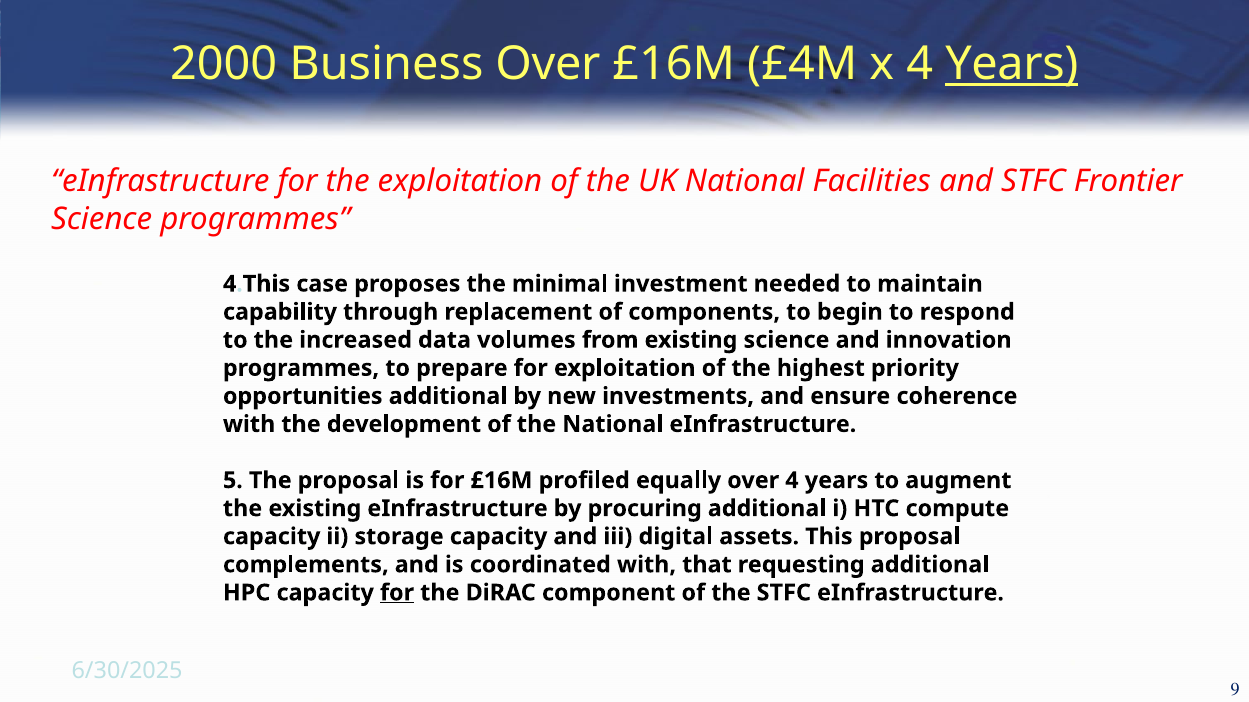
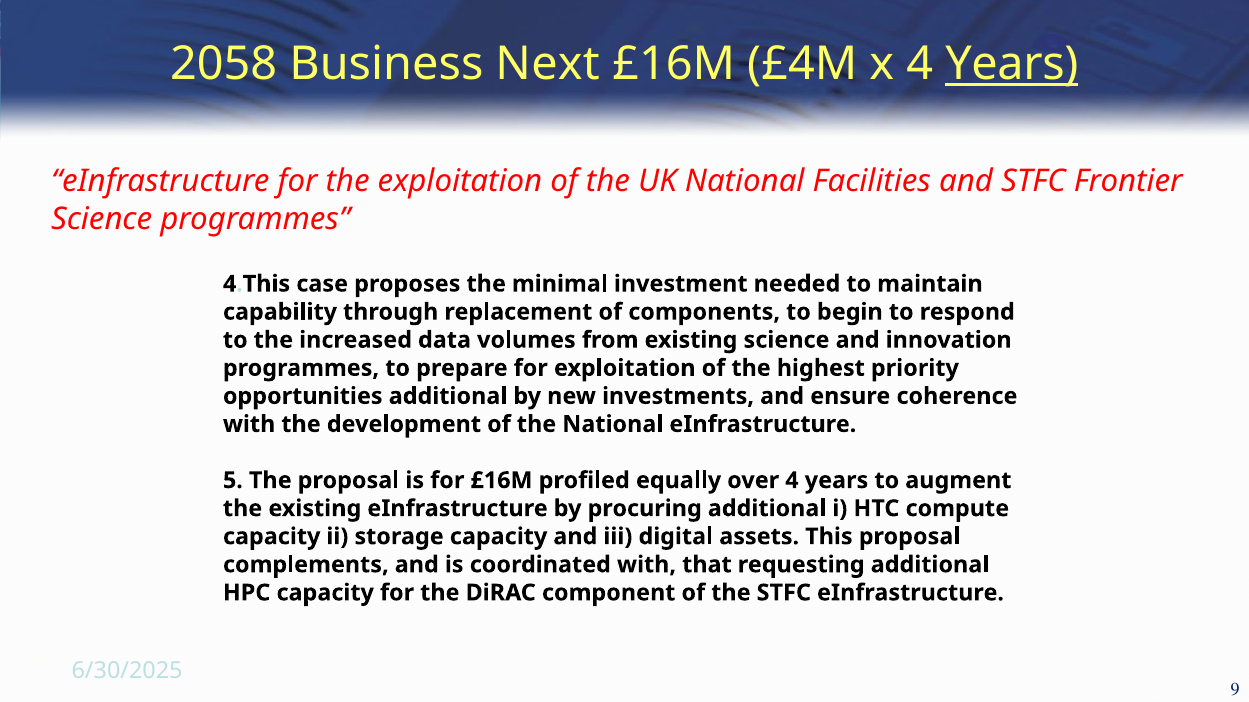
2000: 2000 -> 2058 (224, 64)
Business Over: Over -> Next (548, 64)
for underline: present -> none (397, 593)
